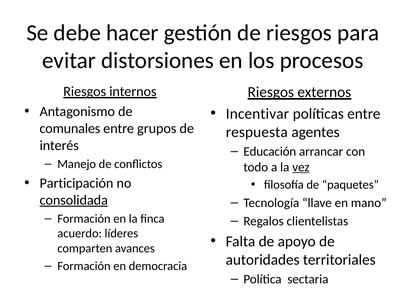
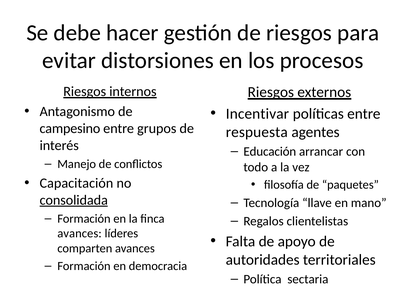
comunales: comunales -> campesino (70, 128)
vez underline: present -> none (301, 167)
Participación: Participación -> Capacitación (76, 183)
acuerdo: acuerdo -> avances (80, 233)
